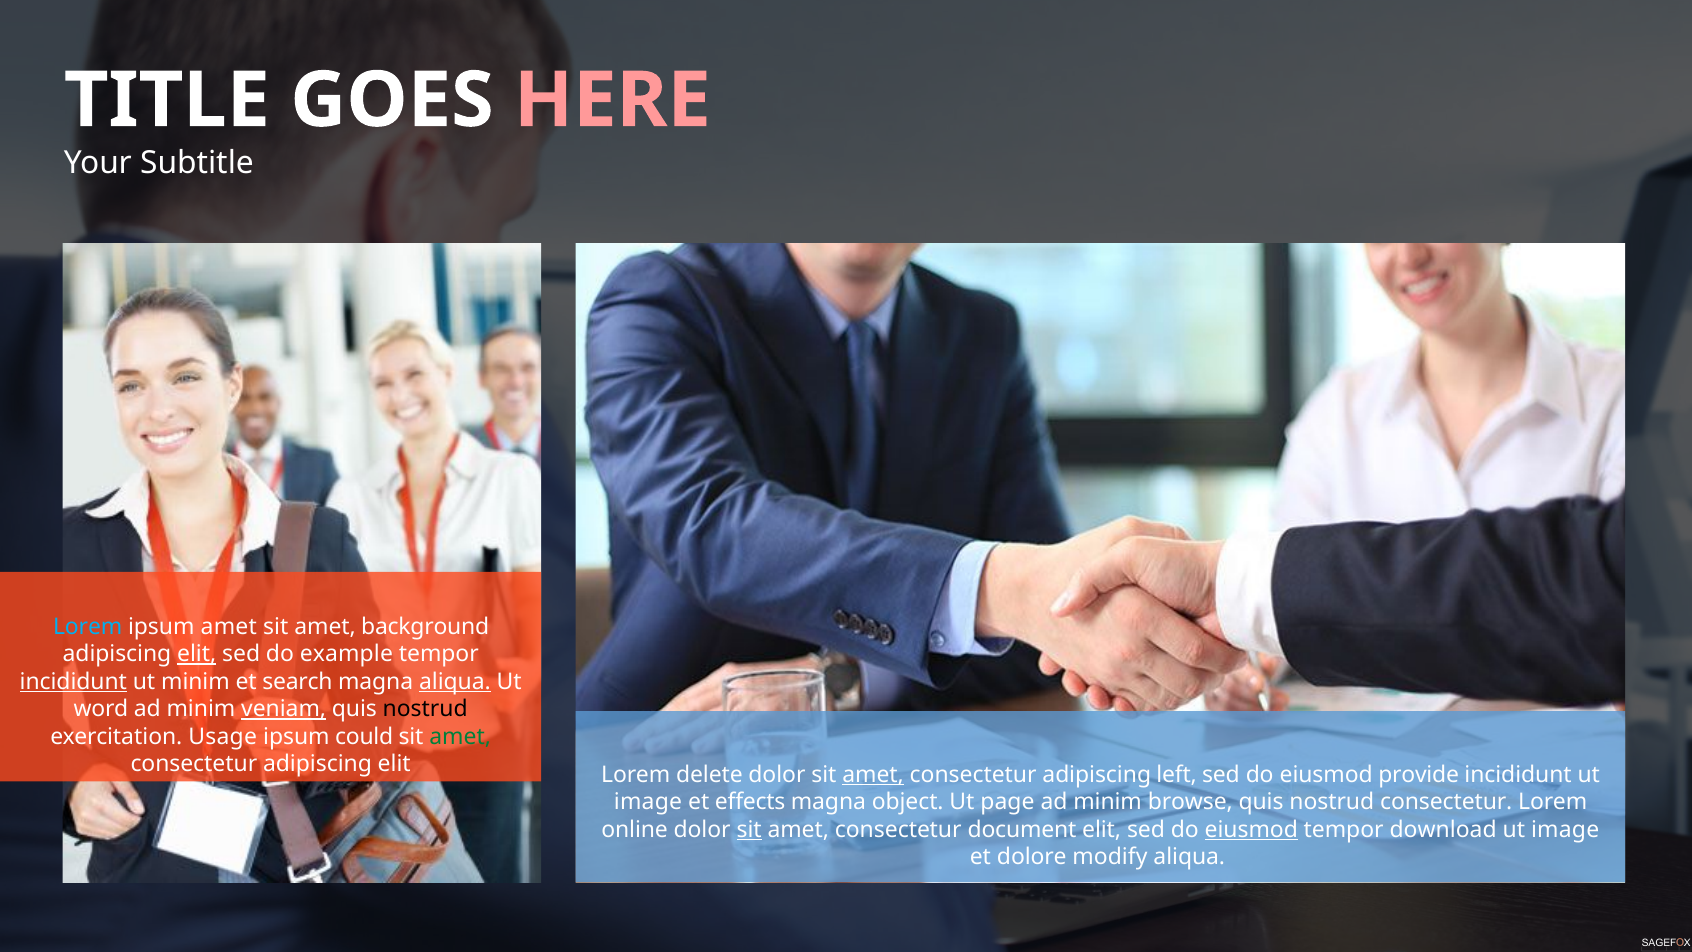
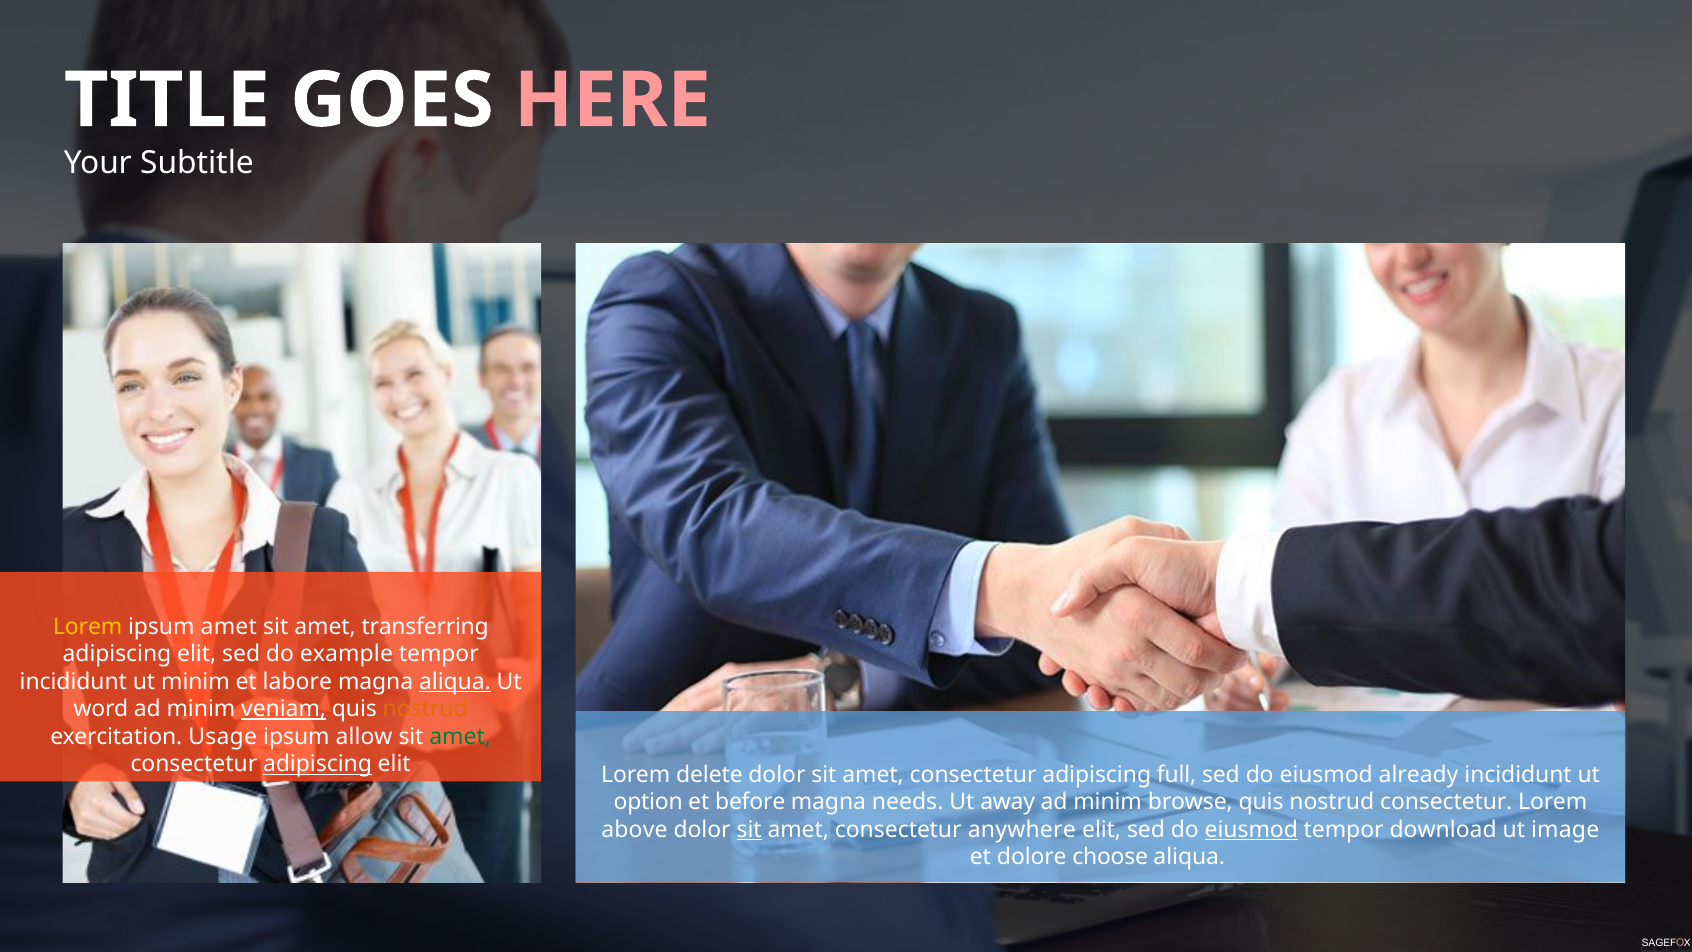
Lorem colour: light blue -> yellow (88, 627)
background: background -> transferring (425, 627)
elit underline: present -> none (197, 654)
incididunt underline: present -> none (73, 682)
search: search -> labore (297, 682)
nostrud colour: black -> orange (425, 709)
could: could -> allow (364, 737)
adipiscing underline: none -> present (318, 764)
amet underline: present -> none (873, 774)
left: left -> full (1177, 774)
provide: provide -> already (1419, 774)
image: image -> option (648, 802)
effects: effects -> before (750, 802)
object: object -> needs (908, 802)
page: page -> away (1008, 802)
online: online -> above (634, 829)
document: document -> anywhere (1022, 829)
modify: modify -> choose (1110, 857)
